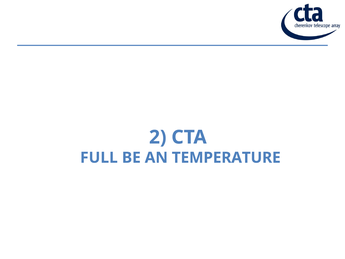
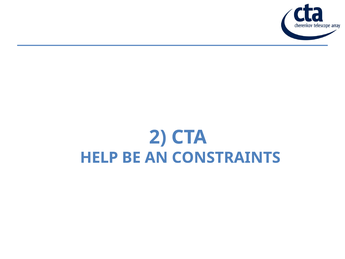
FULL: FULL -> HELP (99, 158)
TEMPERATURE: TEMPERATURE -> CONSTRAINTS (226, 158)
